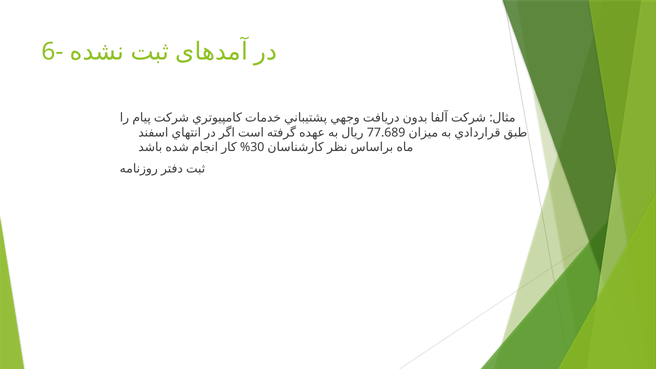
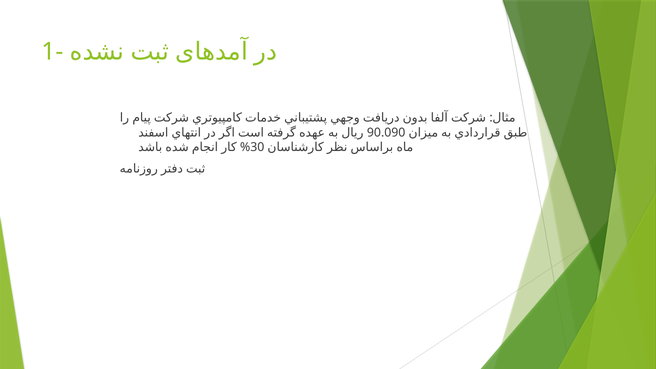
6-: 6- -> 1- (52, 52)
77.689: 77.689 -> 90.090 (386, 132)
